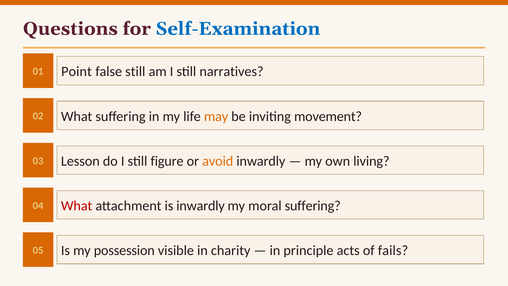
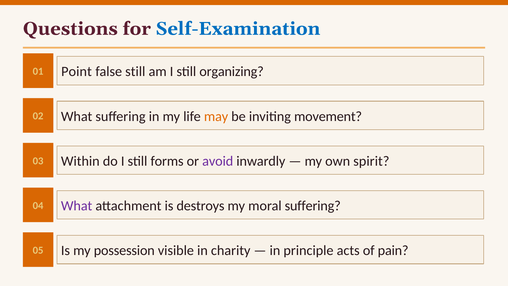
narratives: narratives -> organizing (232, 72)
Lesson: Lesson -> Within (80, 161)
figure: figure -> forms (167, 161)
avoid colour: orange -> purple (218, 161)
living: living -> spirit (371, 161)
What colour: red -> purple (77, 206)
is inwardly: inwardly -> destroys (201, 206)
fails: fails -> pain (393, 250)
